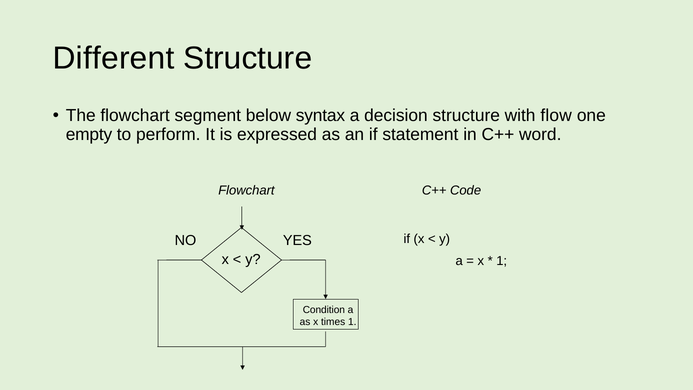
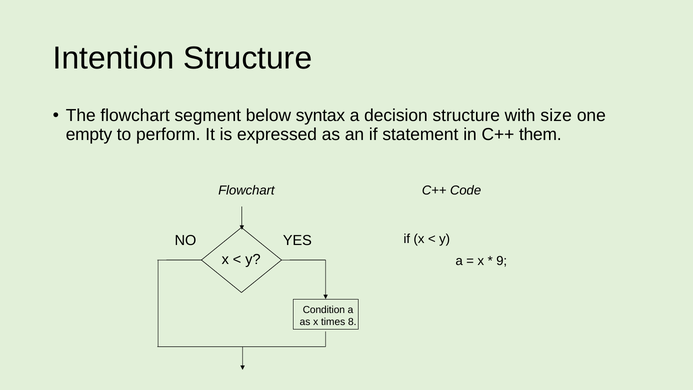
Different: Different -> Intention (114, 58)
flow: flow -> size (556, 116)
word: word -> them (540, 134)
1: 1 -> 9 (502, 261)
times 1: 1 -> 8 (352, 322)
